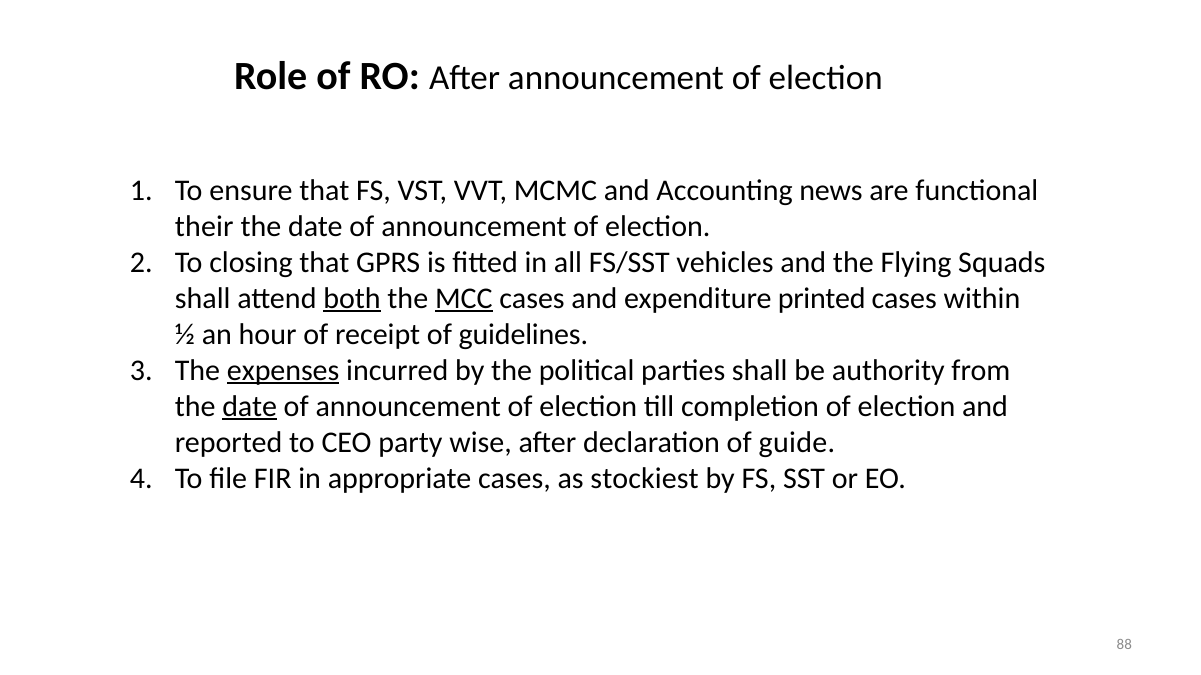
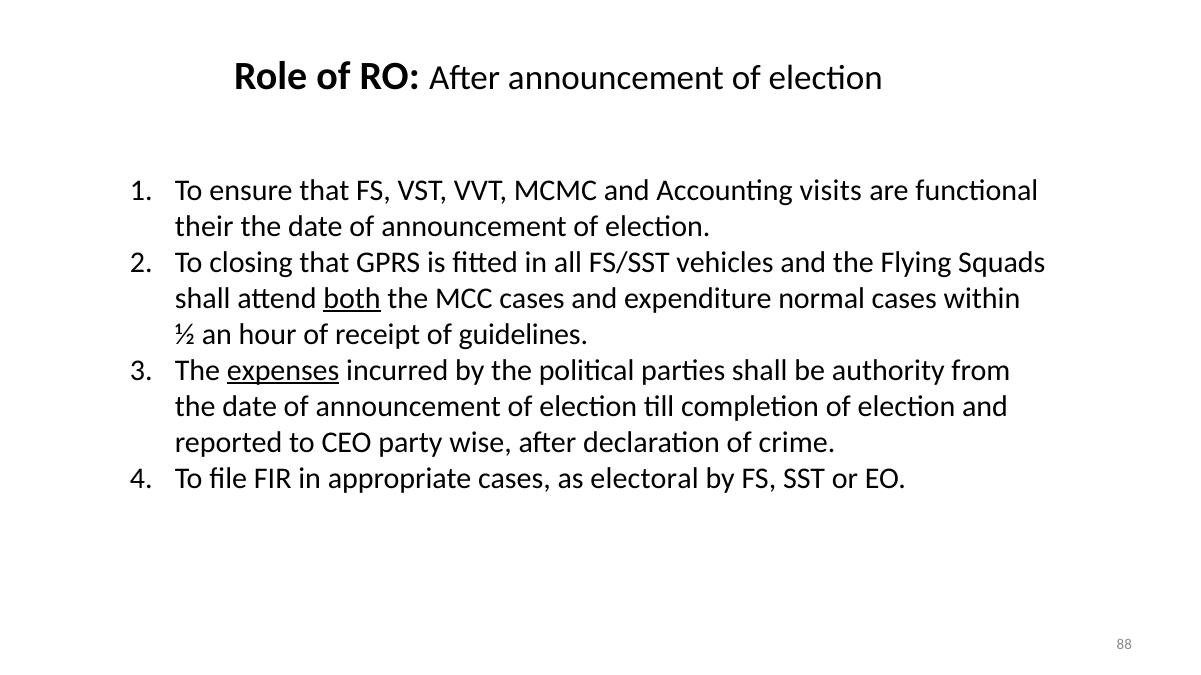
news: news -> visits (831, 191)
MCC underline: present -> none (464, 299)
printed: printed -> normal (822, 299)
date underline: present -> none (250, 407)
guide: guide -> crime (797, 443)
stockiest: stockiest -> electoral (645, 479)
